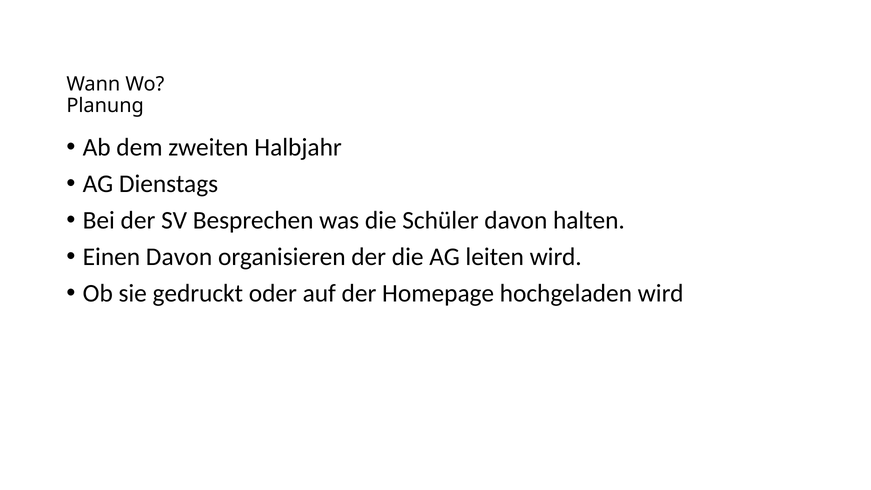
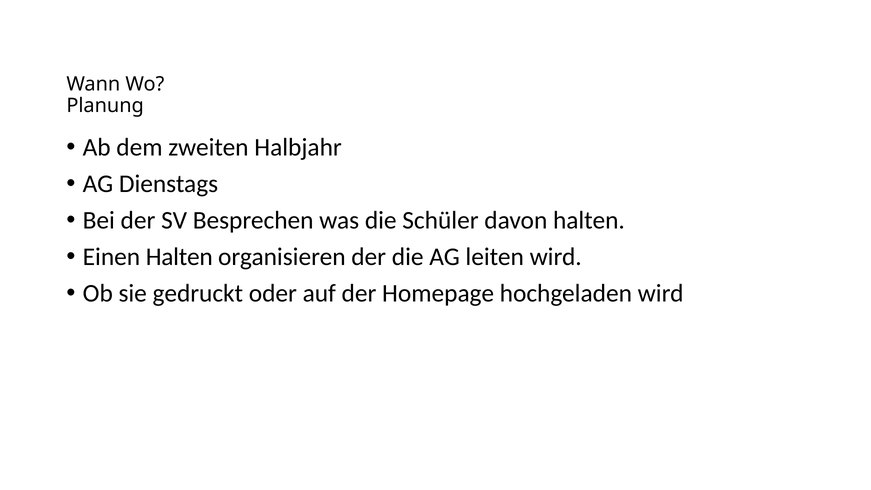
Einen Davon: Davon -> Halten (179, 257)
